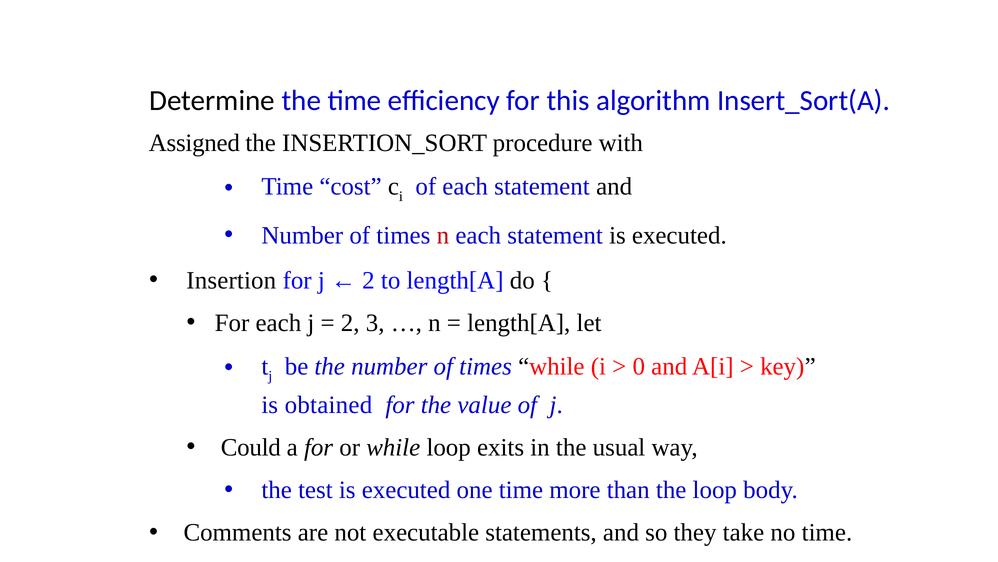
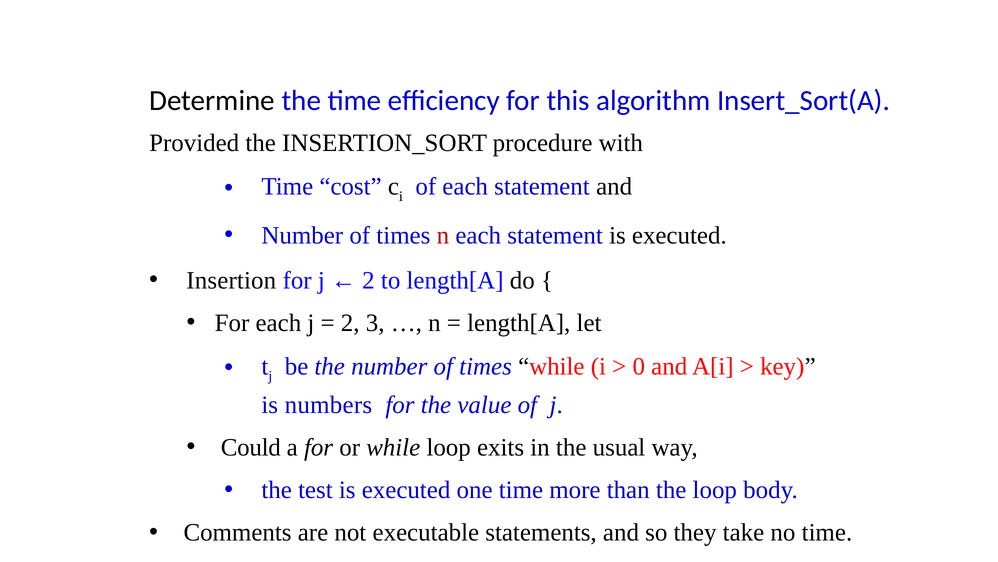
Assigned: Assigned -> Provided (194, 143)
obtained: obtained -> numbers (328, 404)
